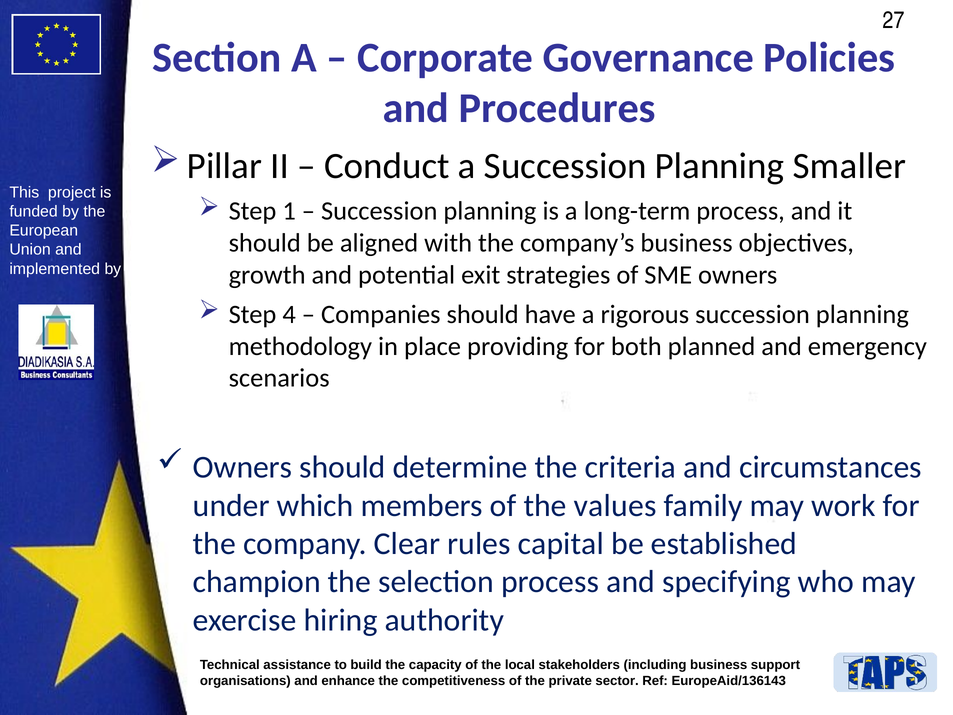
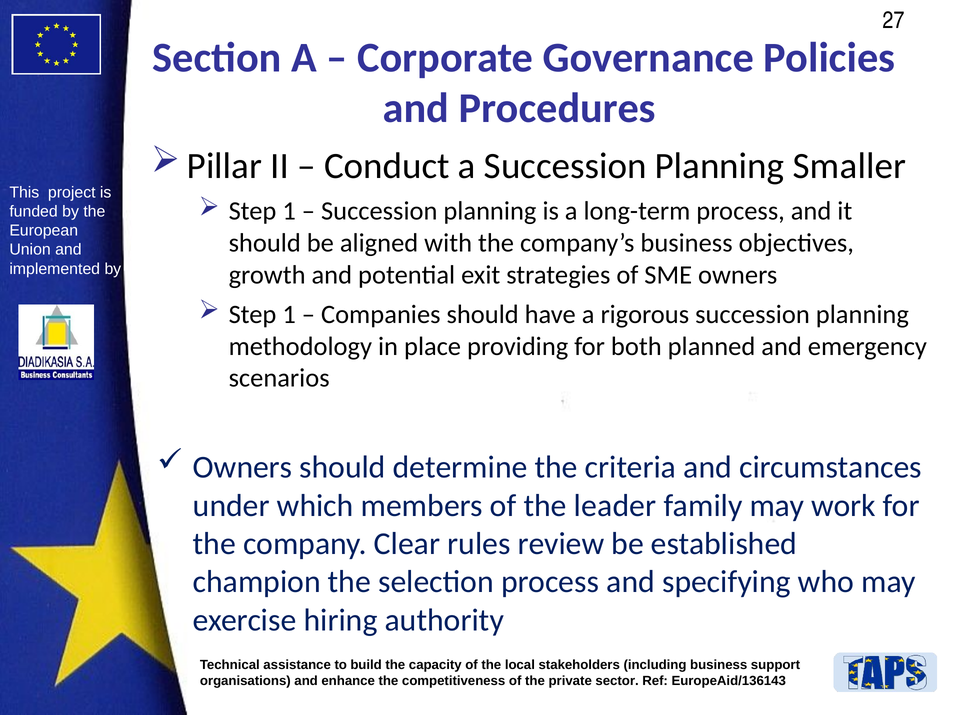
4: 4 -> 1 (289, 314)
values: values -> leader (615, 505)
capital: capital -> review (561, 544)
